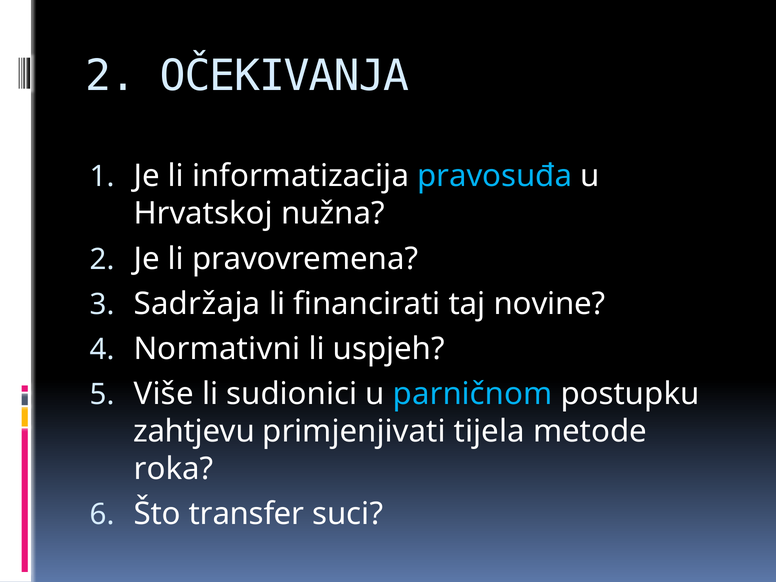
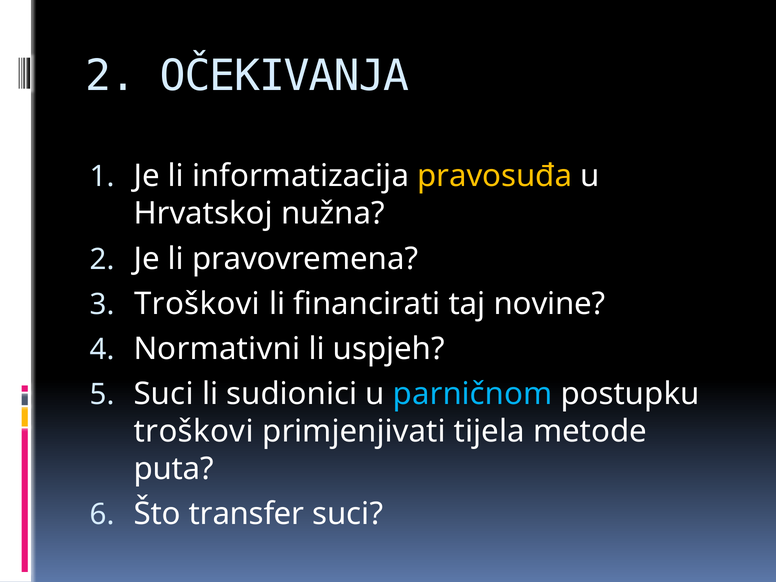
pravosuđa colour: light blue -> yellow (495, 176)
Sadržaja: Sadržaja -> Troškovi (197, 304)
Više: Više -> Suci (164, 394)
zahtjevu: zahtjevu -> troškovi (194, 431)
roka: roka -> puta (174, 469)
